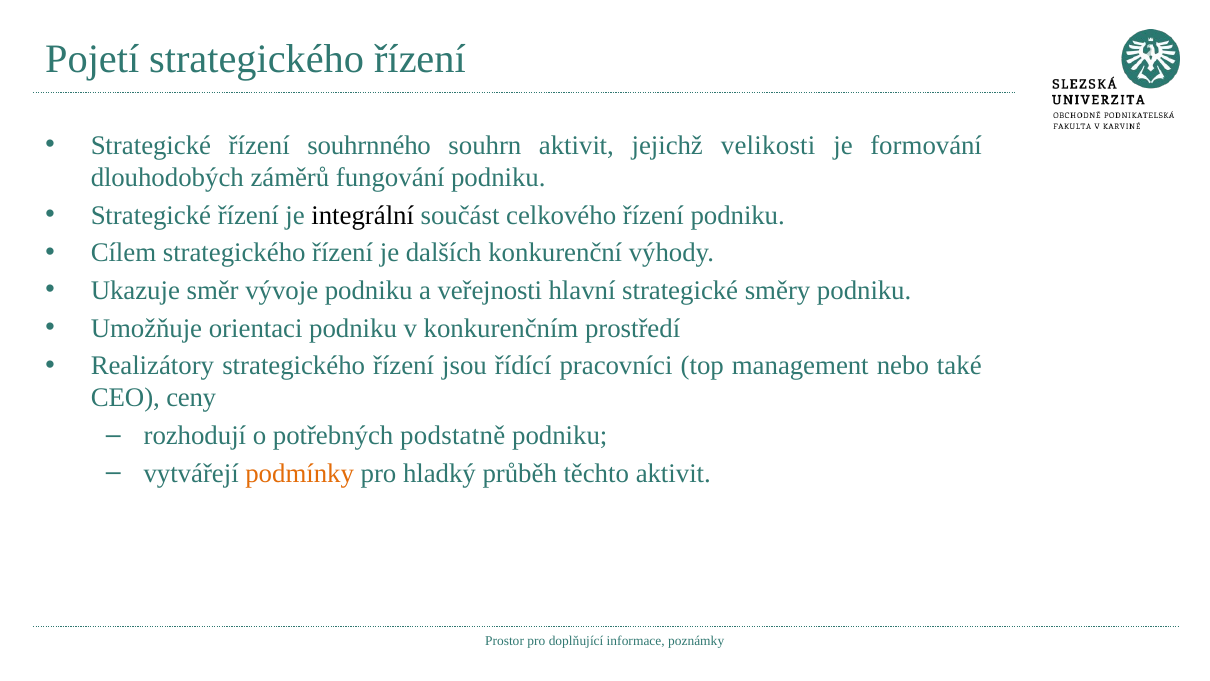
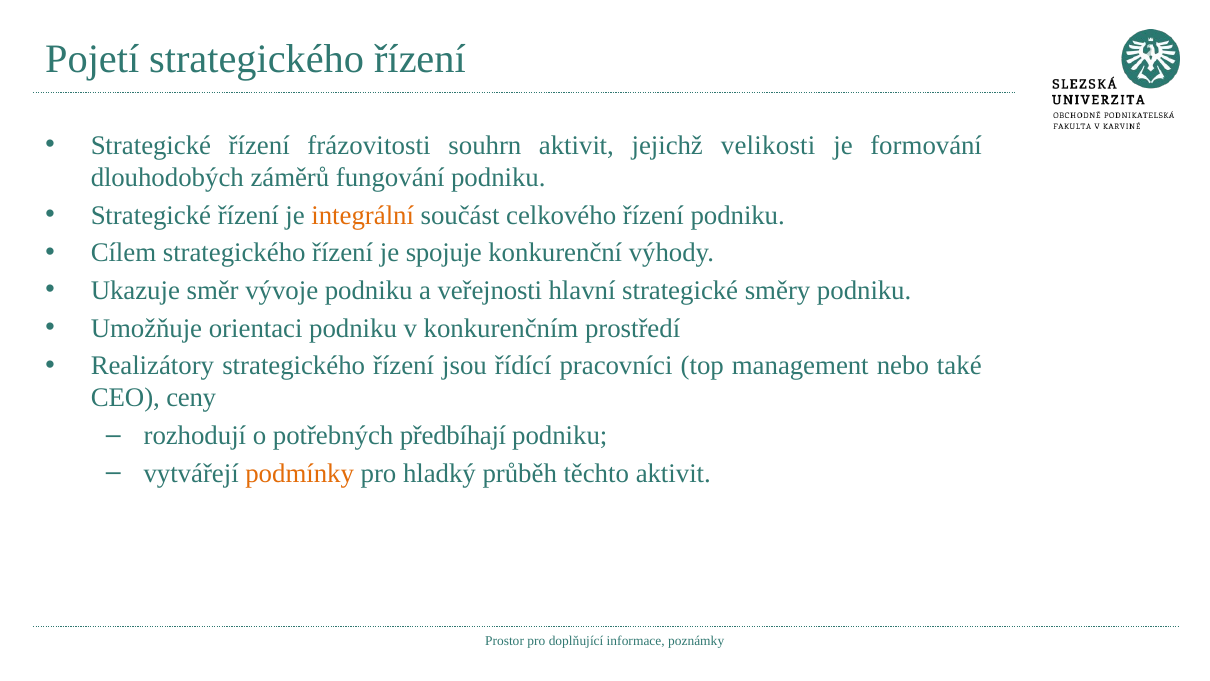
souhrnného: souhrnného -> frázovitosti (369, 145)
integrální colour: black -> orange (363, 215)
dalších: dalších -> spojuje (444, 253)
podstatně: podstatně -> předbíhají (453, 435)
